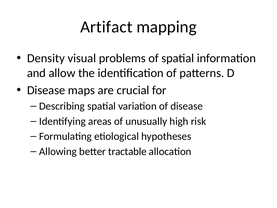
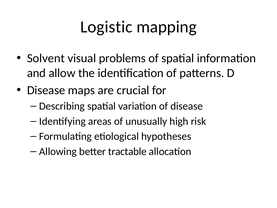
Artifact: Artifact -> Logistic (106, 27)
Density: Density -> Solvent (46, 58)
